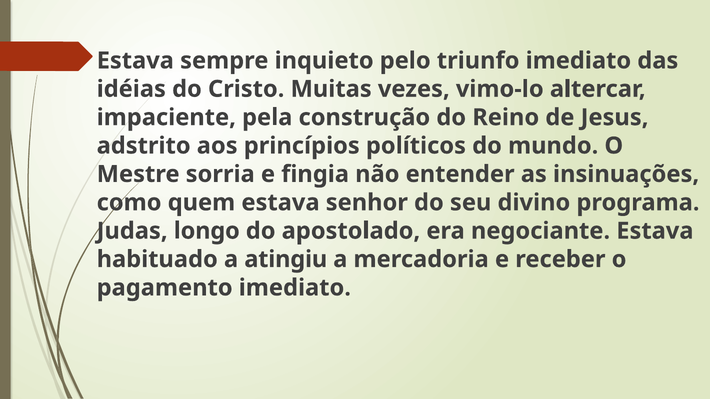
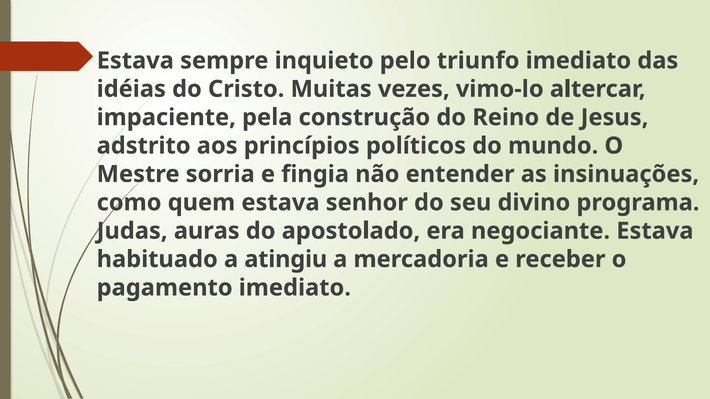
longo: longo -> auras (207, 231)
